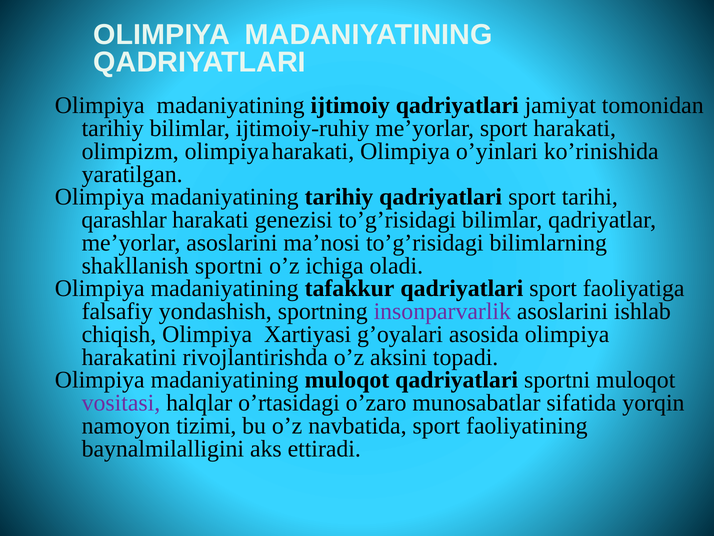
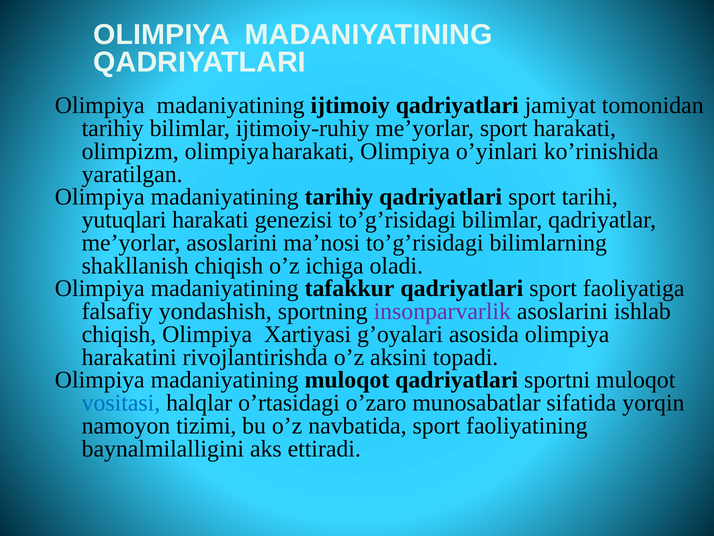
qarashlar: qarashlar -> yutuqlari (124, 220)
shakllanish sportni: sportni -> chiqish (229, 265)
vositasi colour: purple -> blue (121, 403)
